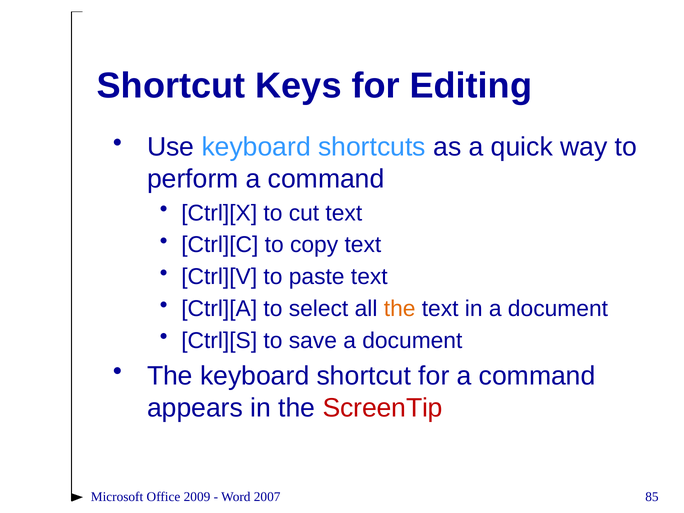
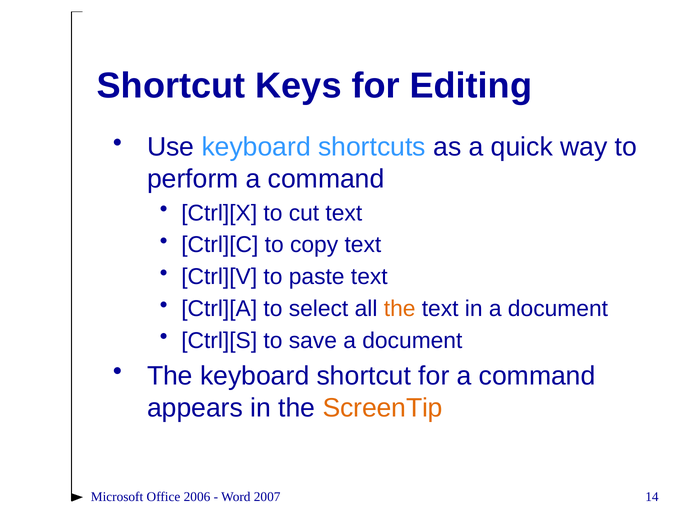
ScreenTip colour: red -> orange (383, 408)
2009: 2009 -> 2006 (197, 497)
85: 85 -> 14 (652, 497)
